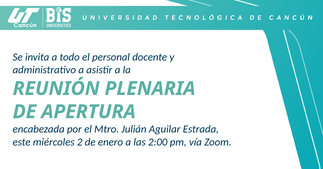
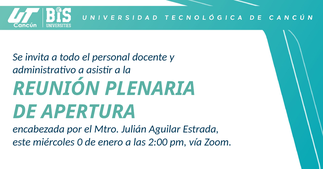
2: 2 -> 0 (80, 143)
